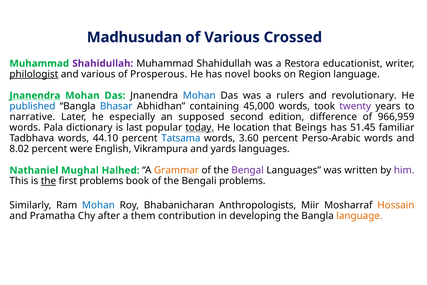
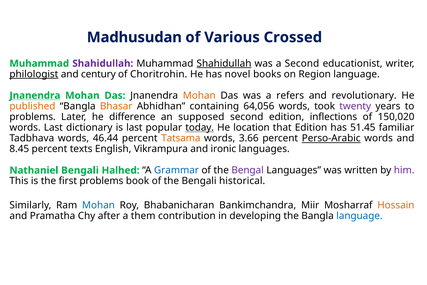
Shahidullah underline: none -> present (224, 63)
a Restora: Restora -> Second (302, 63)
and various: various -> century (98, 74)
Prosperous: Prosperous -> Choritrohin (159, 74)
Mohan colour: blue -> orange (199, 95)
rulers: rulers -> refers (290, 95)
published colour: blue -> orange (32, 106)
Bhasar colour: blue -> orange (116, 106)
45,000: 45,000 -> 64,056 (259, 106)
narrative: narrative -> problems (33, 117)
especially: especially -> difference (132, 117)
difference: difference -> inflections (333, 117)
966,959: 966,959 -> 150,020 (396, 117)
words Pala: Pala -> Last (53, 127)
that Beings: Beings -> Edition (311, 127)
44.10: 44.10 -> 46.44 (106, 138)
Tatsama colour: blue -> orange (181, 138)
3.60: 3.60 -> 3.66 (249, 138)
Perso-Arabic underline: none -> present (331, 138)
8.02: 8.02 -> 8.45 (19, 149)
were: were -> texts (81, 149)
yards: yards -> ironic (223, 149)
Nathaniel Mughal: Mughal -> Bengali (80, 170)
Grammar colour: orange -> blue (176, 170)
the underline: present -> none (48, 181)
Bengali problems: problems -> historical (242, 181)
Anthropologists: Anthropologists -> Bankimchandra (258, 205)
language colour: orange -> blue (359, 216)
